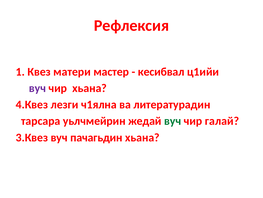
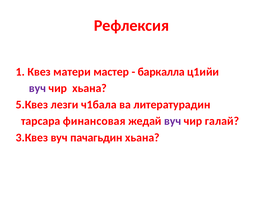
кесибвал: кесибвал -> баркалла (161, 72)
4.Квез: 4.Квез -> 5.Квез (32, 104)
ч1ялна: ч1ялна -> ч1бала (99, 104)
уьлчмейрин: уьлчмейрин -> финансовая (94, 121)
вуч colour: green -> purple (173, 121)
